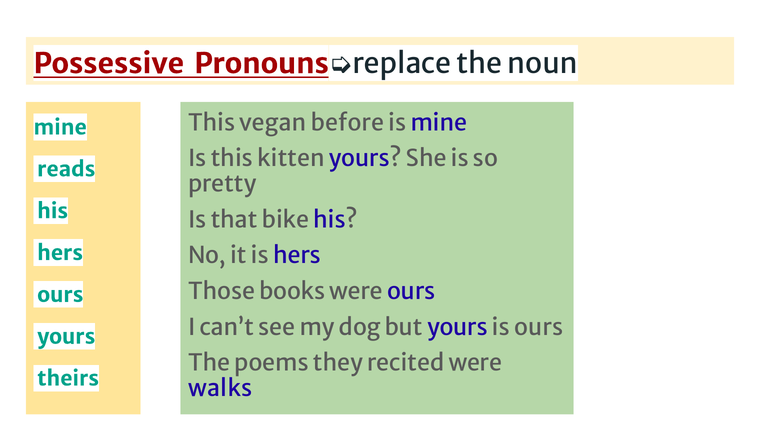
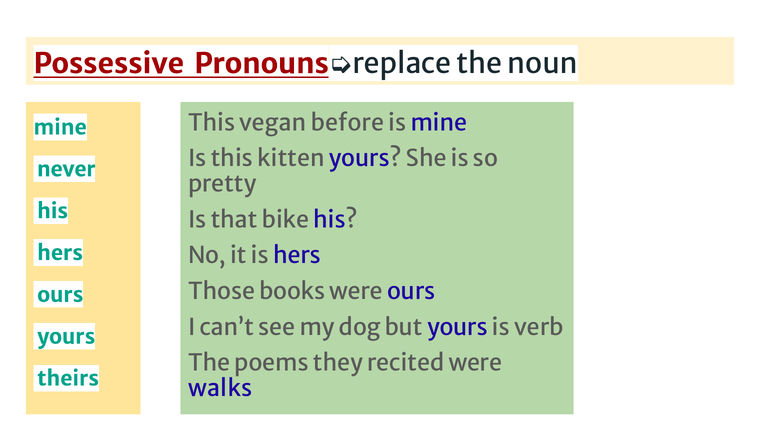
reads: reads -> never (66, 169)
is ours: ours -> verb (539, 327)
